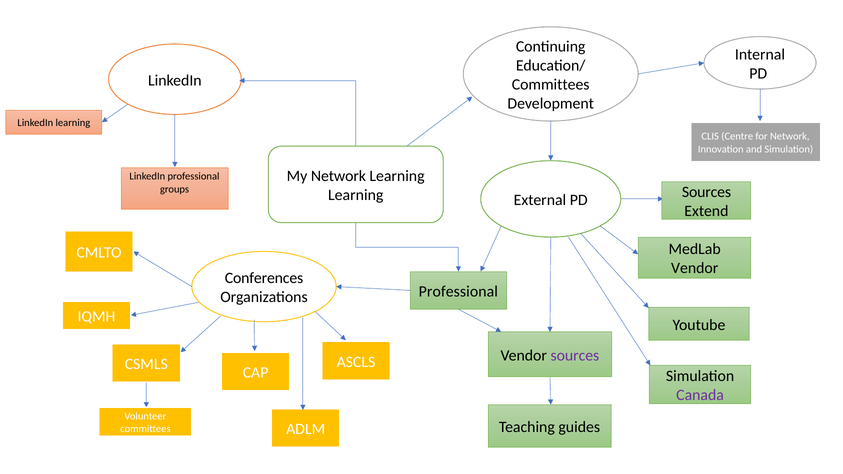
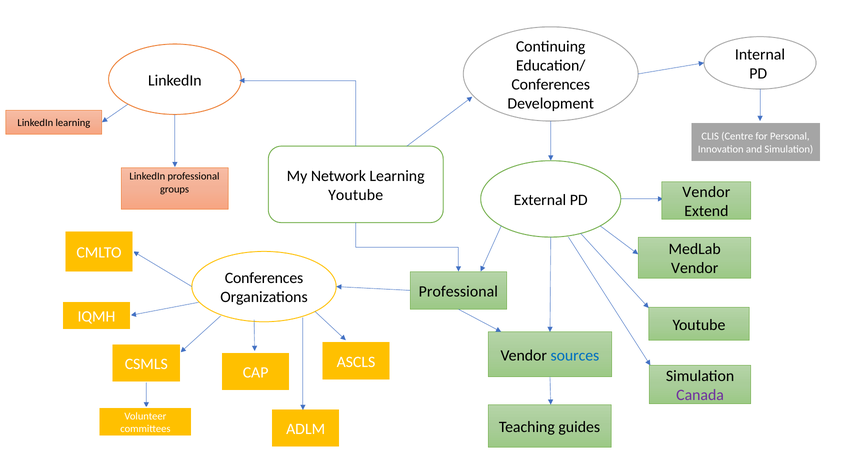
Committees: Committees -> Conferences (551, 85)
for Network: Network -> Personal (790, 136)
Sources: Sources -> Vendor (706, 192)
Learning: Learning -> Youtube (356, 195)
sources colour: purple -> blue (575, 356)
